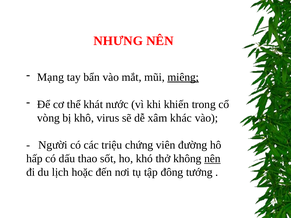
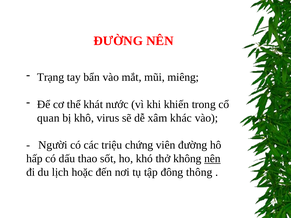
NHƯNG: NHƯNG -> ĐƯỜNG (118, 41)
Mạng: Mạng -> Trạng (51, 77)
miêng underline: present -> none (183, 77)
vòng: vòng -> quan (48, 118)
tướng: tướng -> thông (199, 172)
